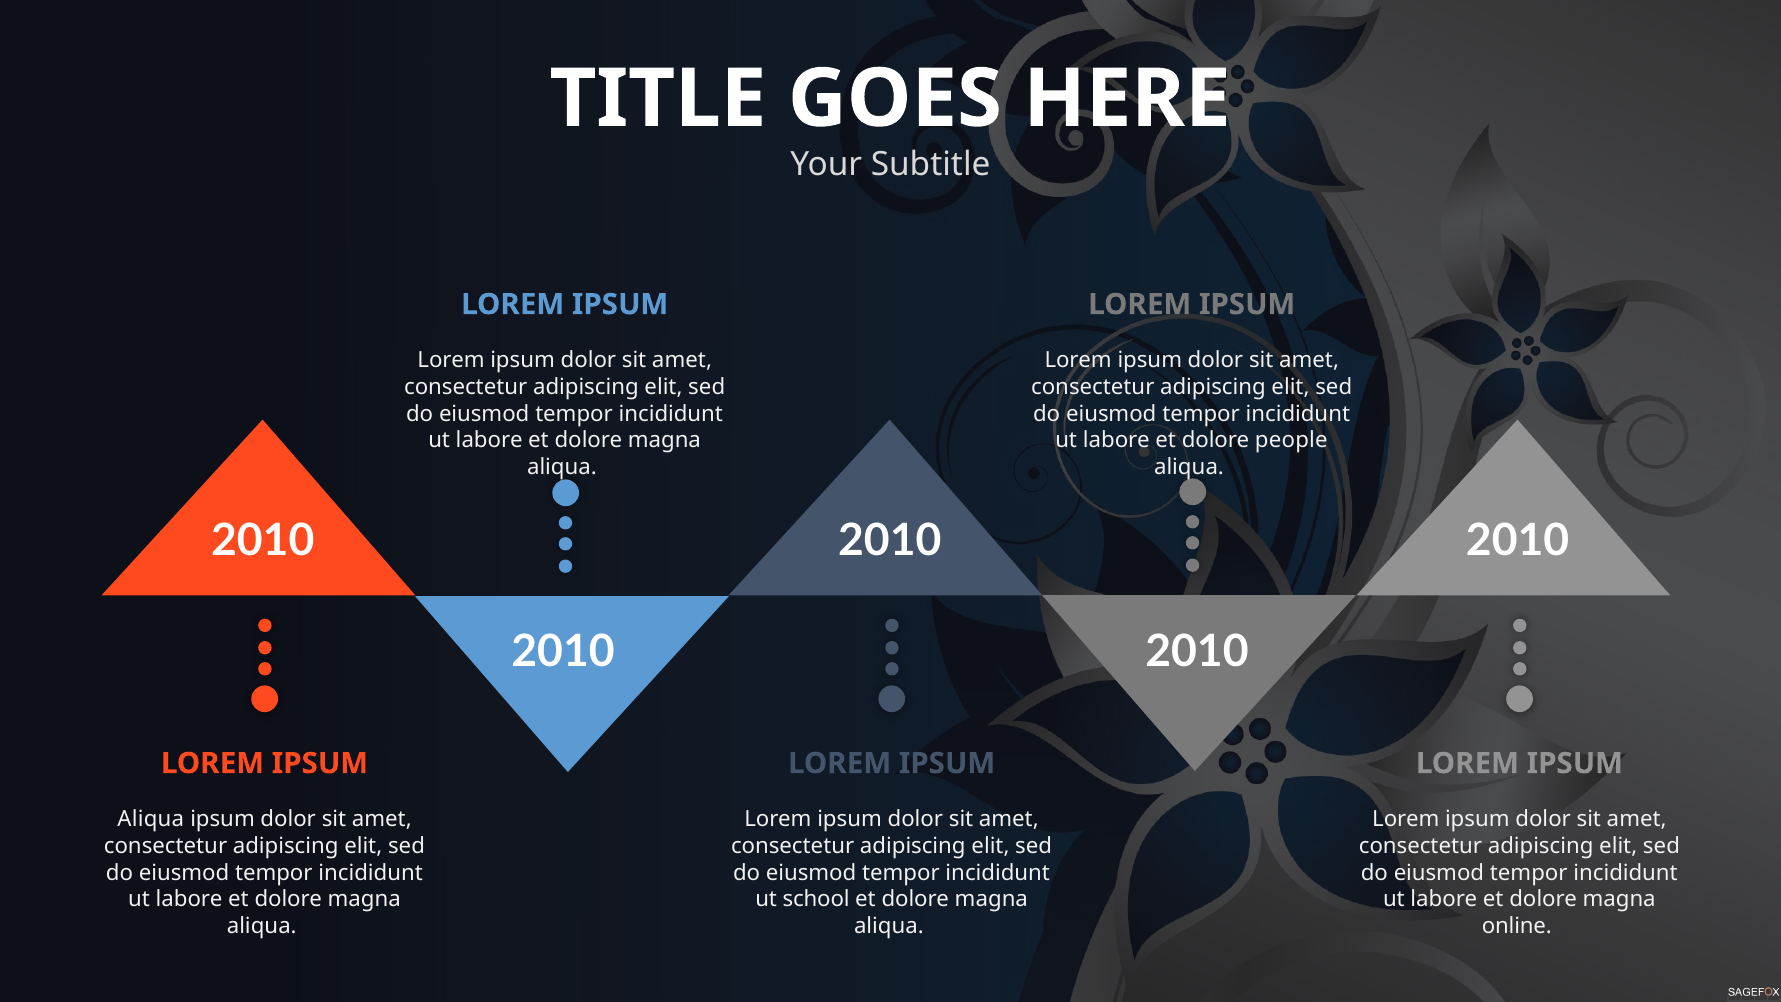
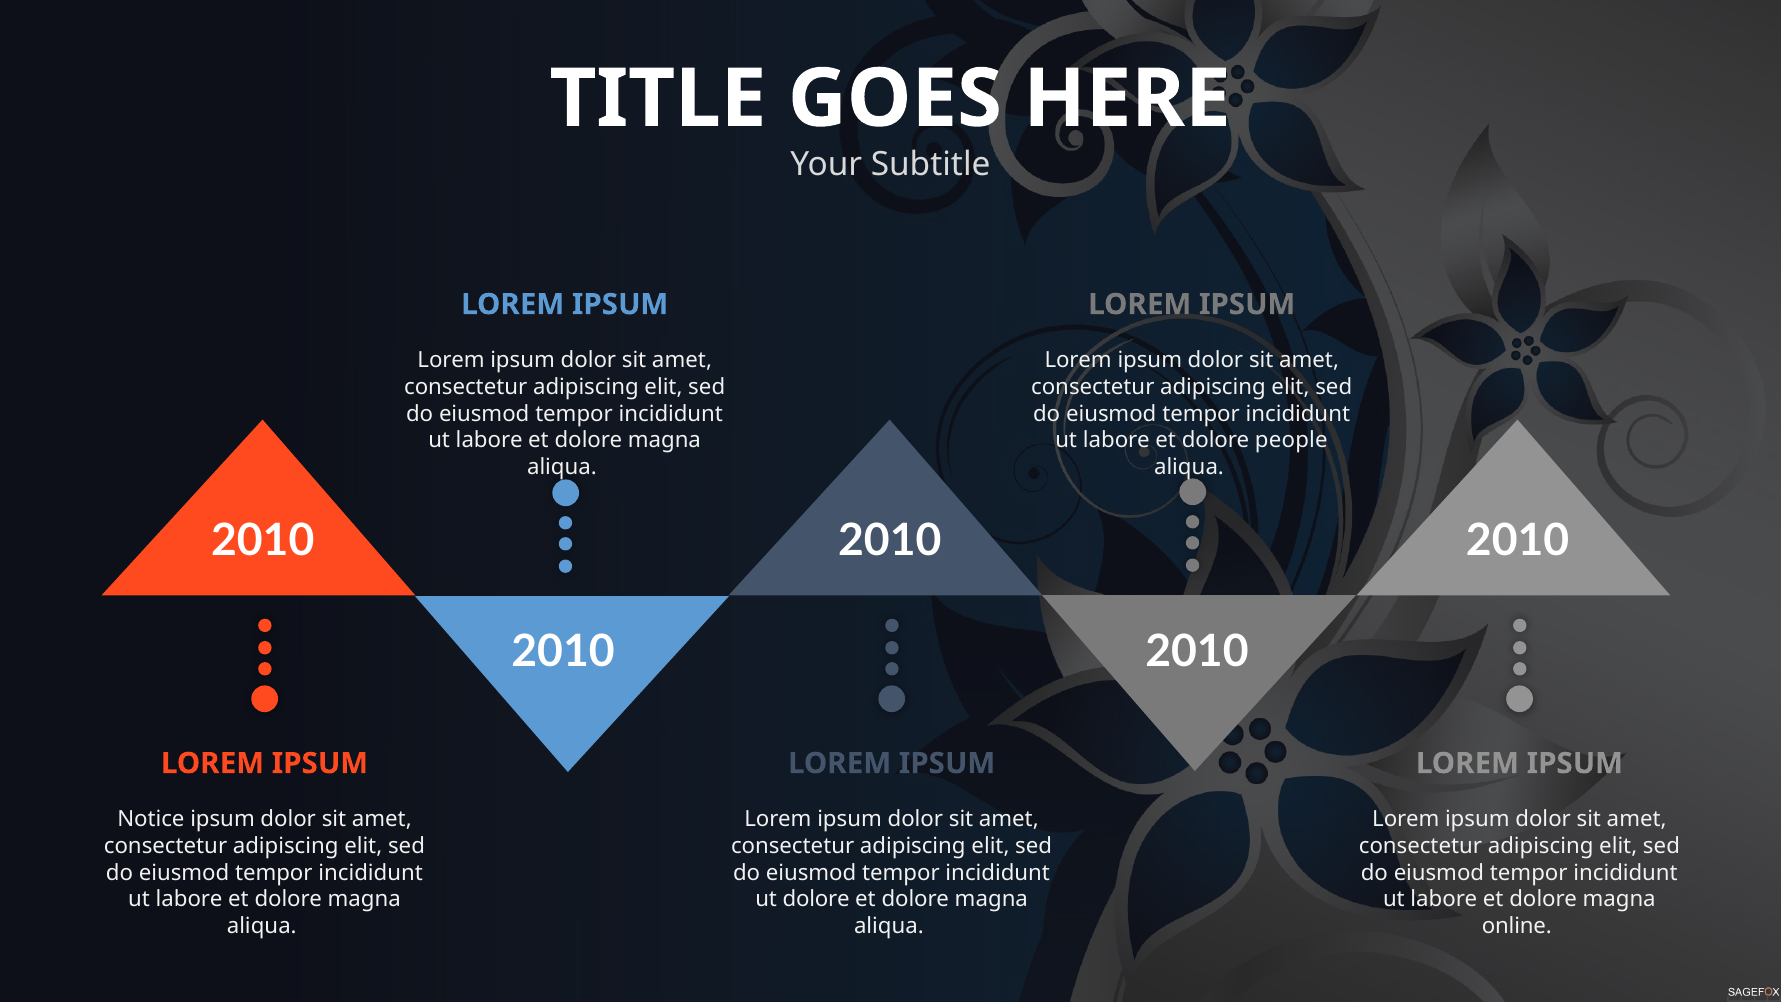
Aliqua: Aliqua -> Notice (151, 819)
ut school: school -> dolore (816, 899)
